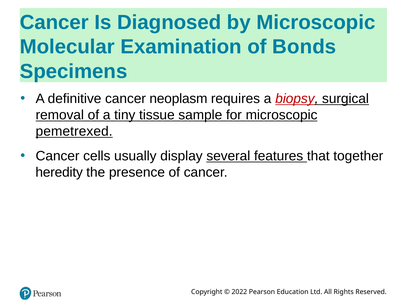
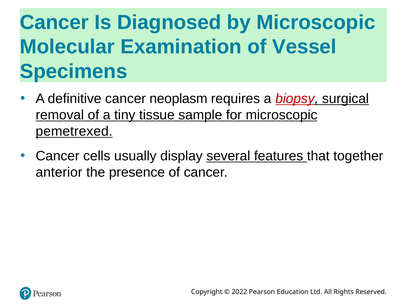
Bonds: Bonds -> Vessel (304, 47)
heredity: heredity -> anterior (59, 172)
